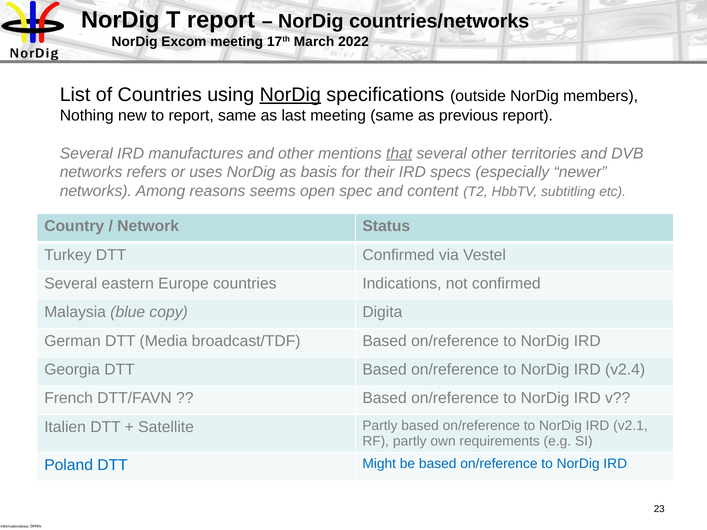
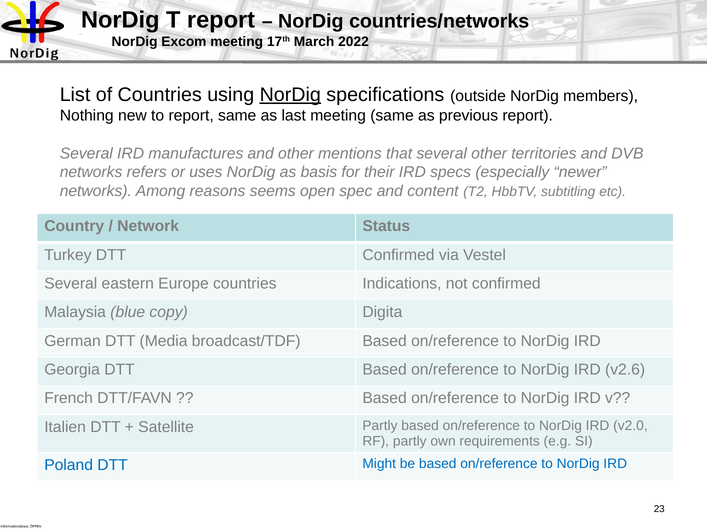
that underline: present -> none (399, 154)
v2.4: v2.4 -> v2.6 (625, 370)
v2.1: v2.1 -> v2.0 (630, 426)
